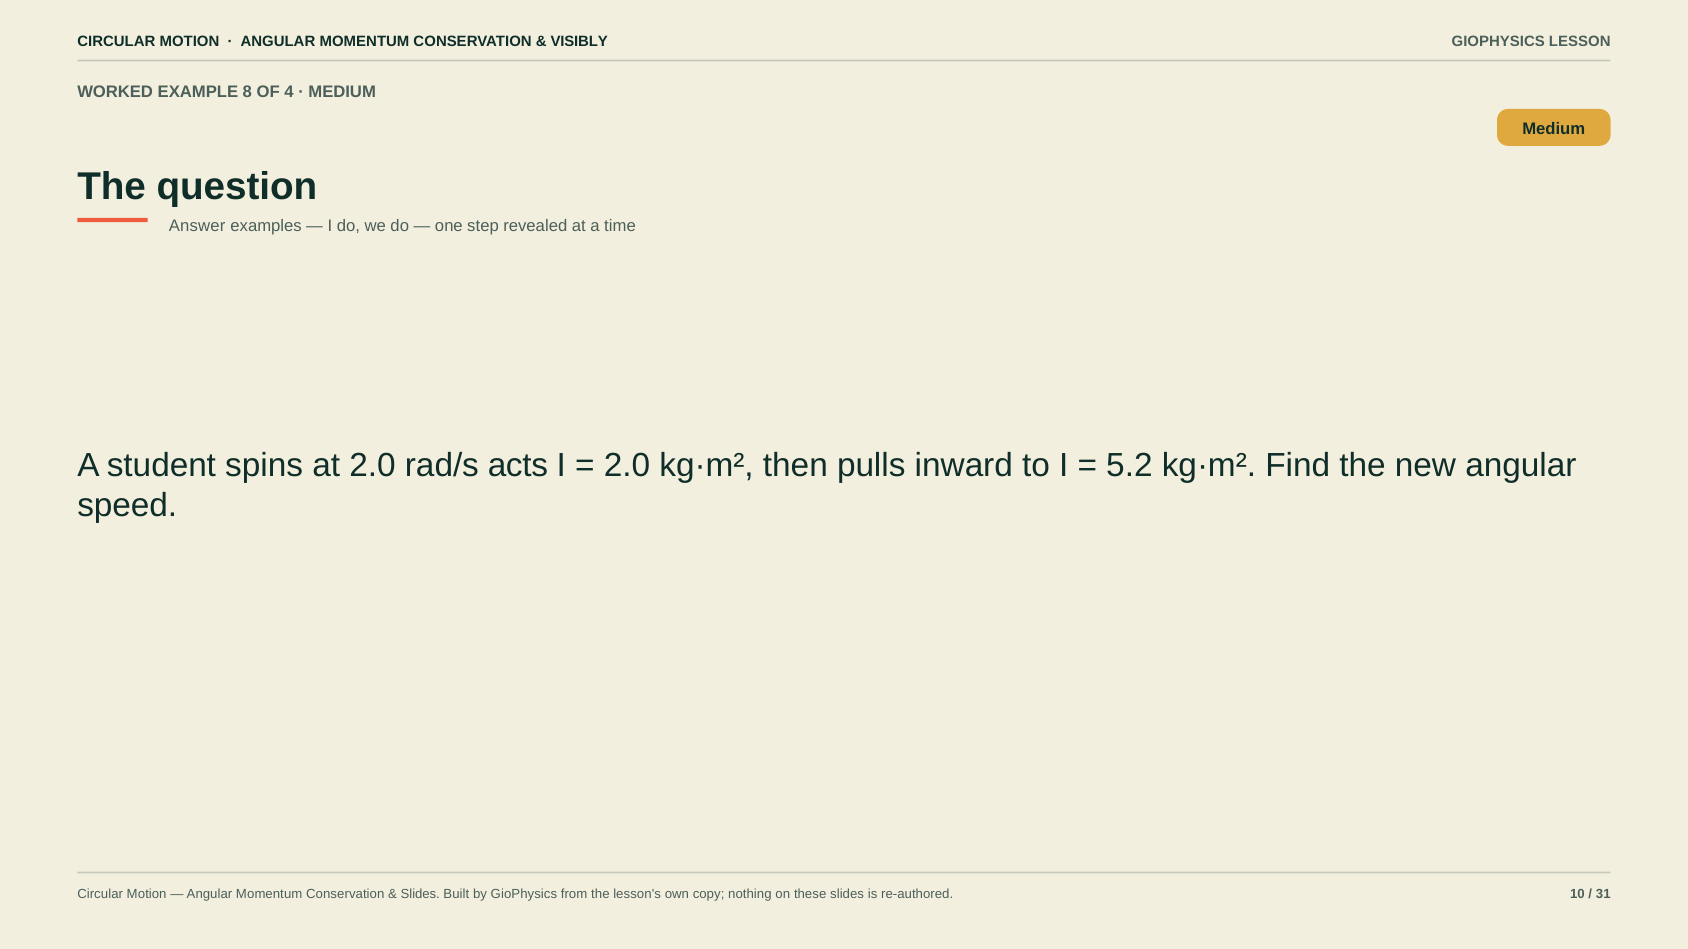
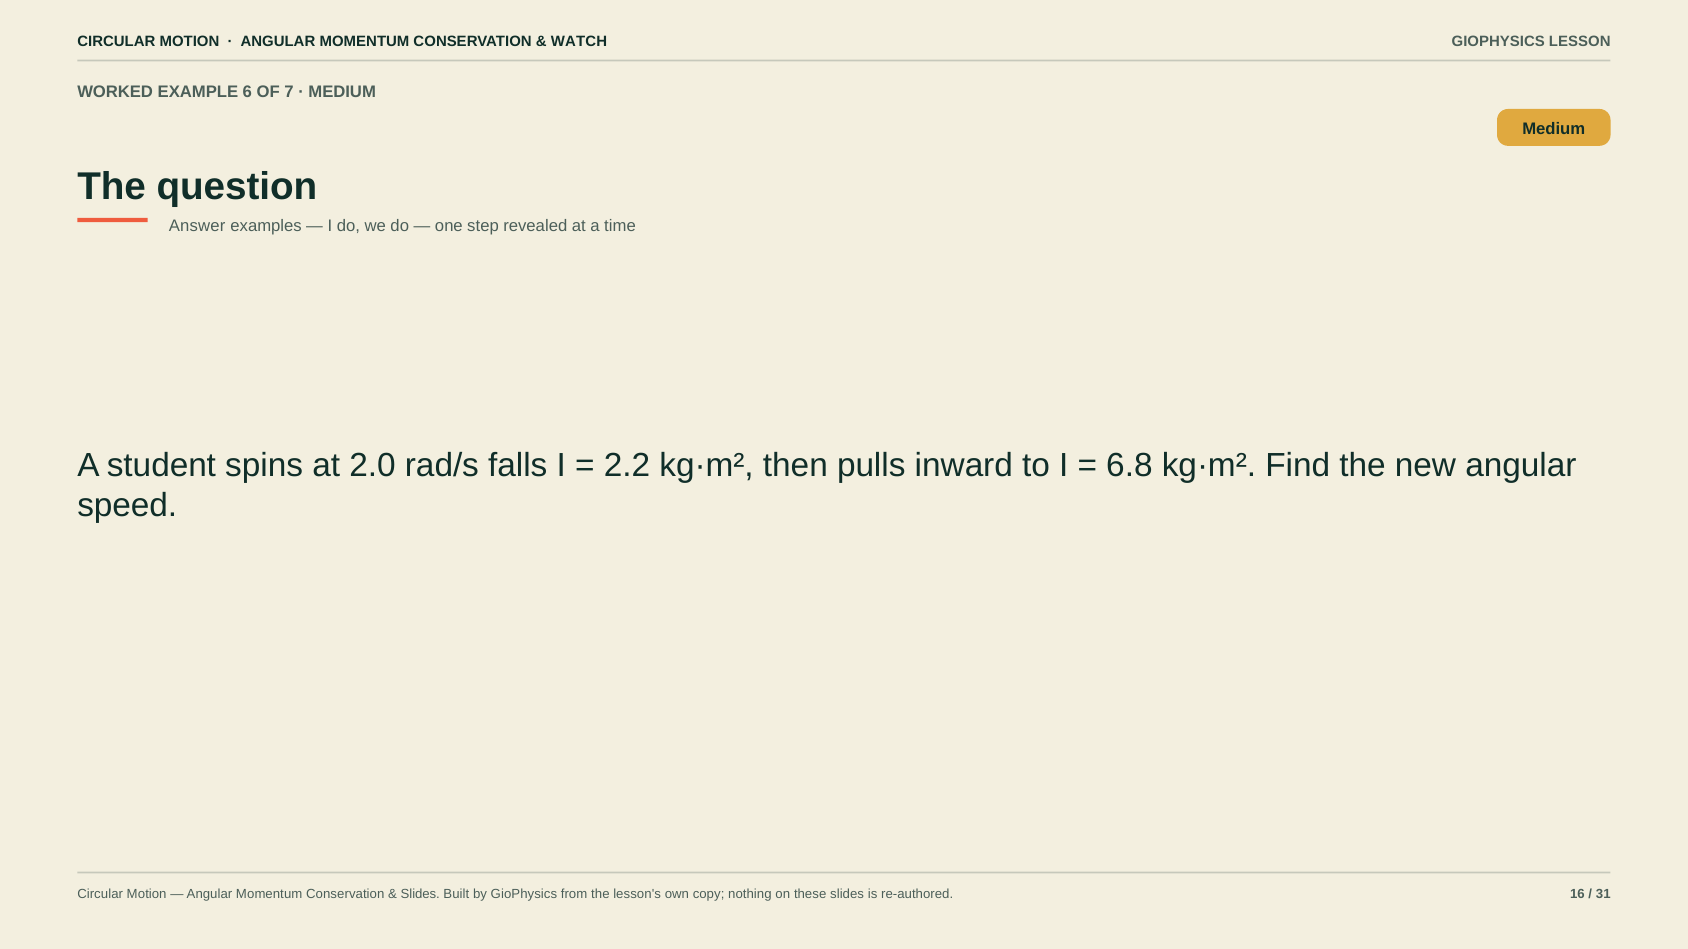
VISIBLY: VISIBLY -> WATCH (579, 42)
8: 8 -> 6 (247, 92)
4: 4 -> 7 (289, 92)
acts: acts -> falls (518, 466)
2.0: 2.0 -> 2.2 (627, 466)
5.2: 5.2 -> 6.8 (1129, 466)
10: 10 -> 16 (1577, 895)
